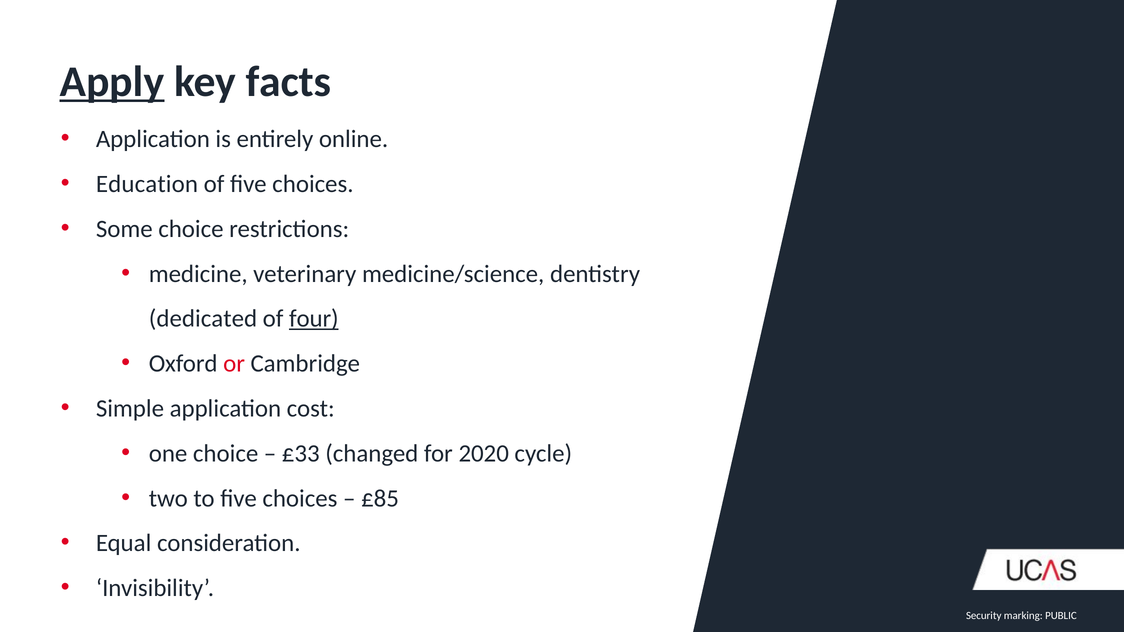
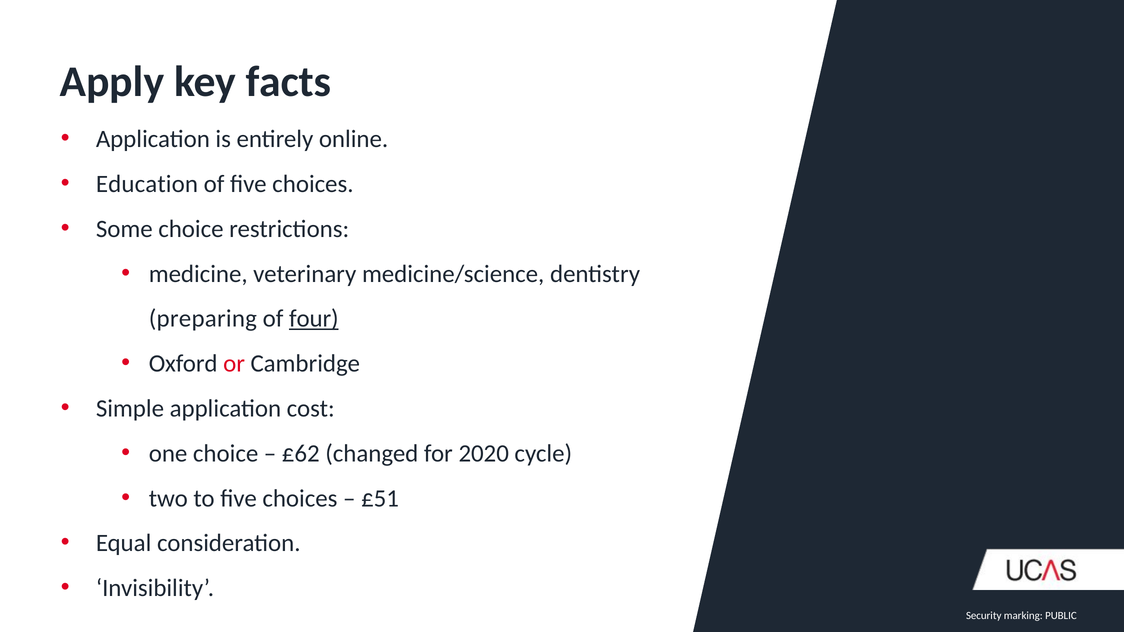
Apply underline: present -> none (112, 82)
dedicated: dedicated -> preparing (203, 319)
£33: £33 -> £62 (301, 454)
£85: £85 -> £51 (380, 499)
